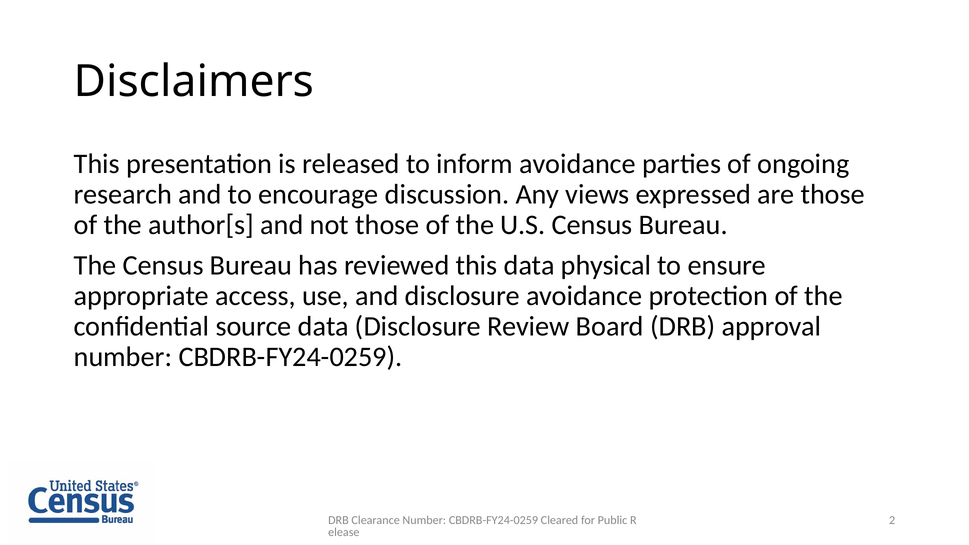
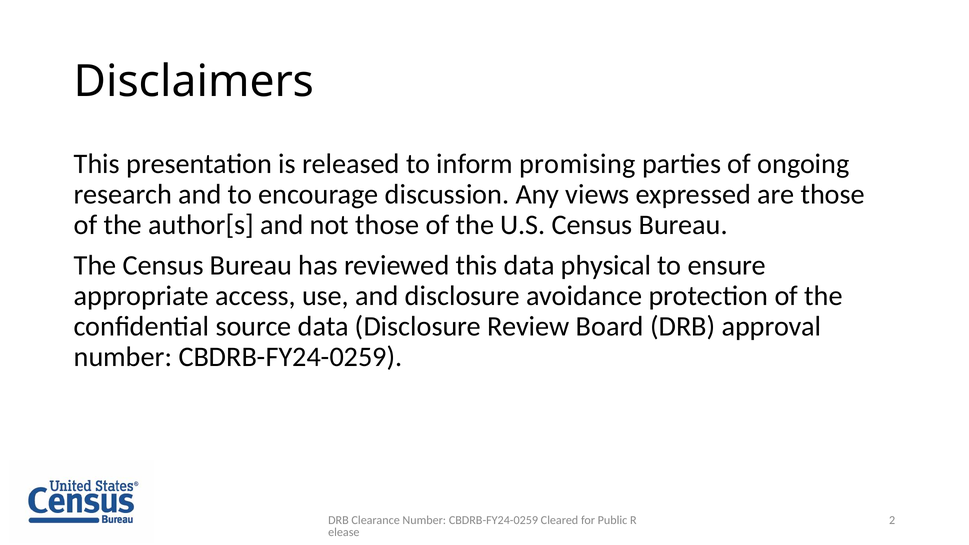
inform avoidance: avoidance -> promising (577, 164)
